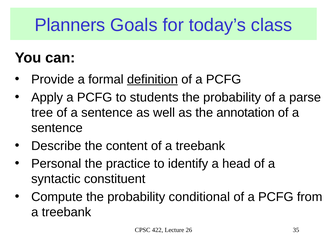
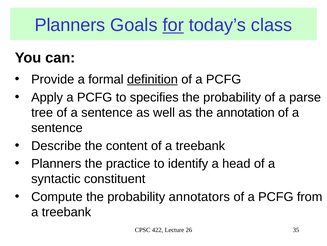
for underline: none -> present (173, 25)
students: students -> specifies (154, 97)
Personal: Personal -> Planners (56, 163)
conditional: conditional -> annotators (199, 196)
